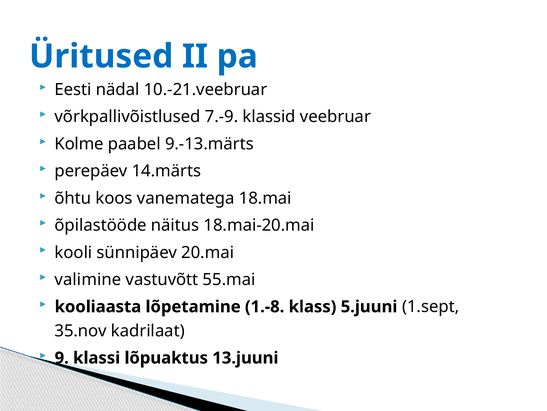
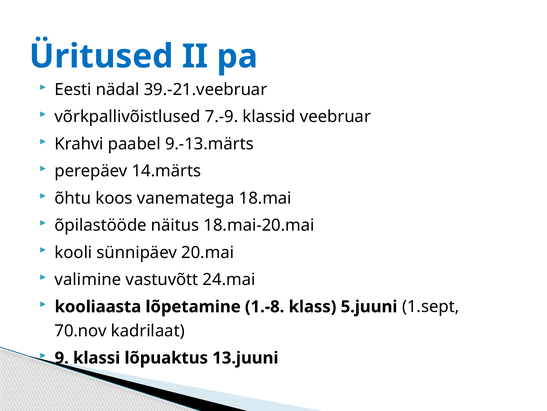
10.-21.veebruar: 10.-21.veebruar -> 39.-21.veebruar (206, 89)
Kolme: Kolme -> Krahvi (79, 144)
55.mai: 55.mai -> 24.mai (229, 279)
35.nov: 35.nov -> 70.nov (81, 330)
